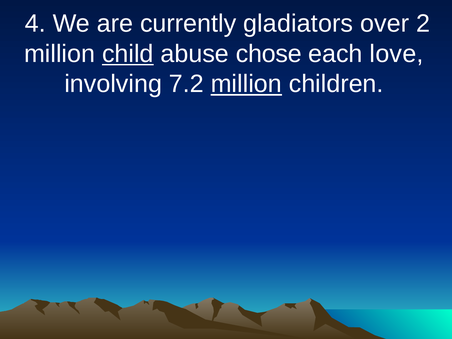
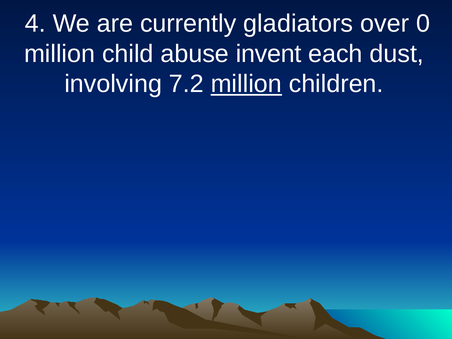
2: 2 -> 0 (423, 24)
child underline: present -> none (128, 54)
chose: chose -> invent (269, 54)
love: love -> dust (397, 54)
